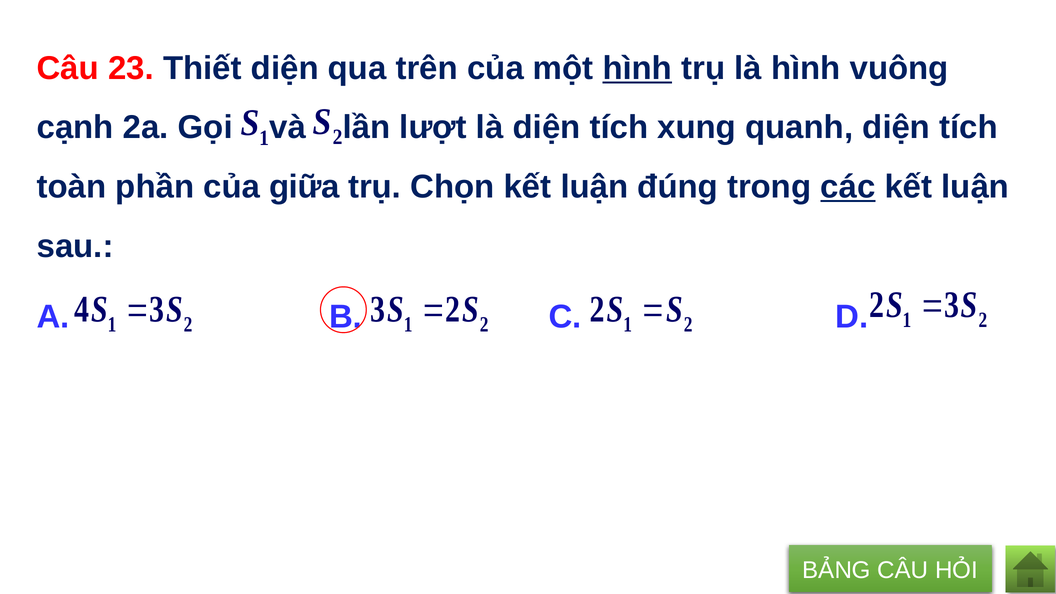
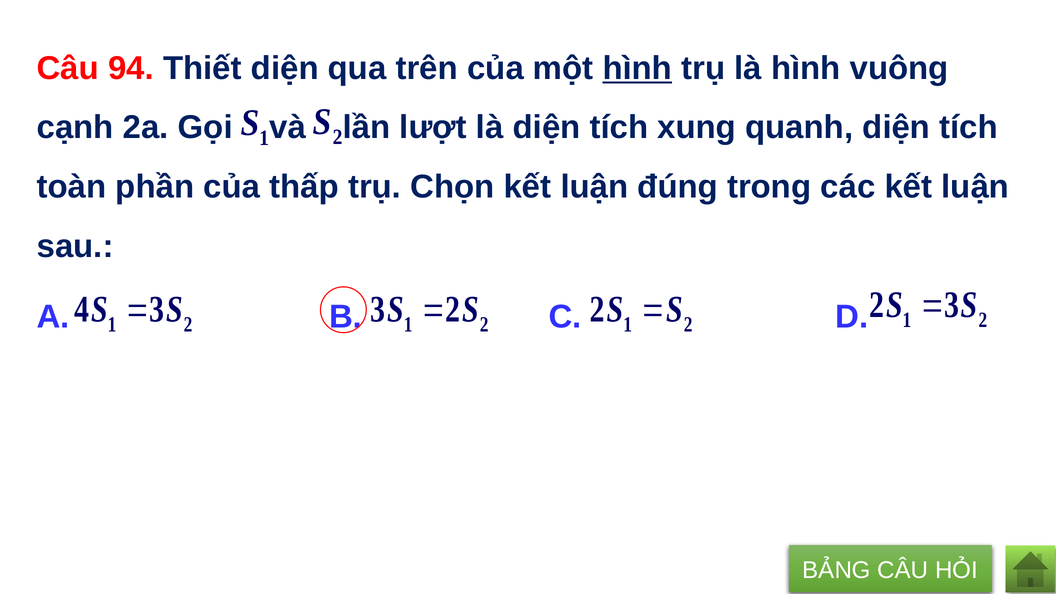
23: 23 -> 94 (131, 68)
giữa: giữa -> thấp (304, 187)
các underline: present -> none (848, 187)
